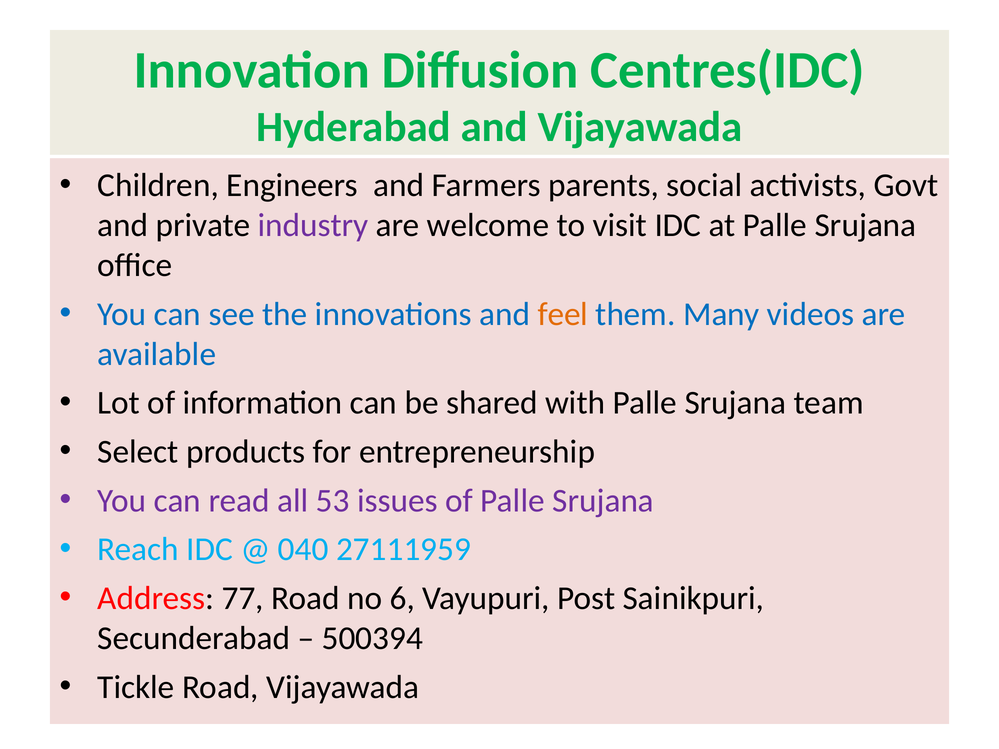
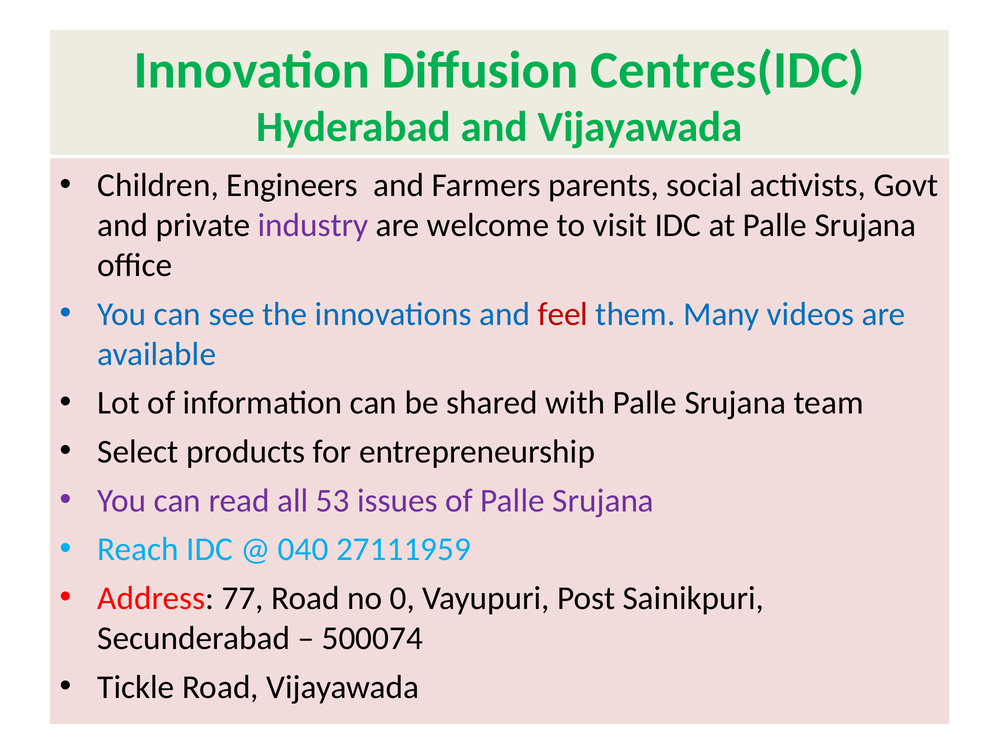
feel colour: orange -> red (563, 314)
6: 6 -> 0 (402, 598)
500394: 500394 -> 500074 (372, 638)
